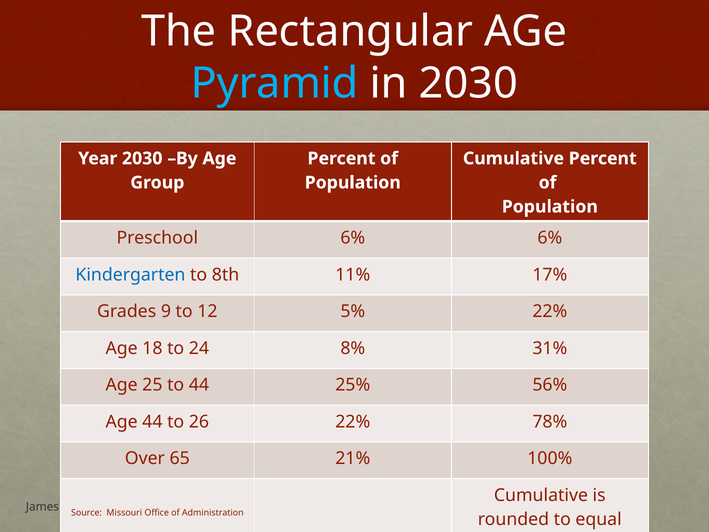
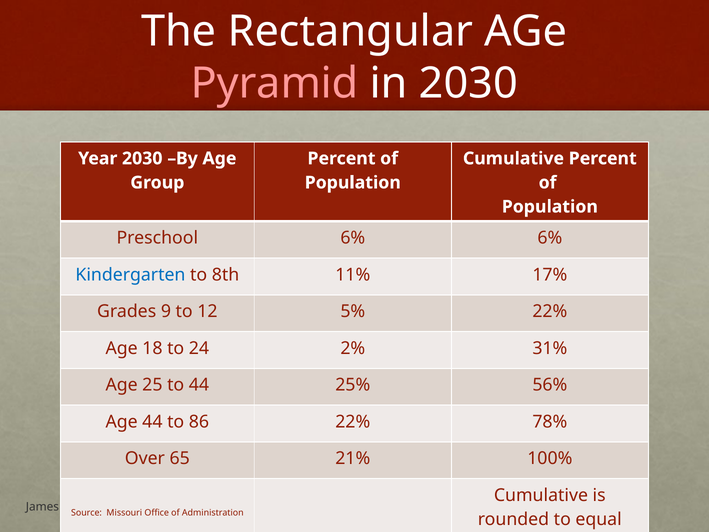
Pyramid colour: light blue -> pink (275, 84)
8%: 8% -> 2% (353, 348)
26: 26 -> 86 (199, 422)
